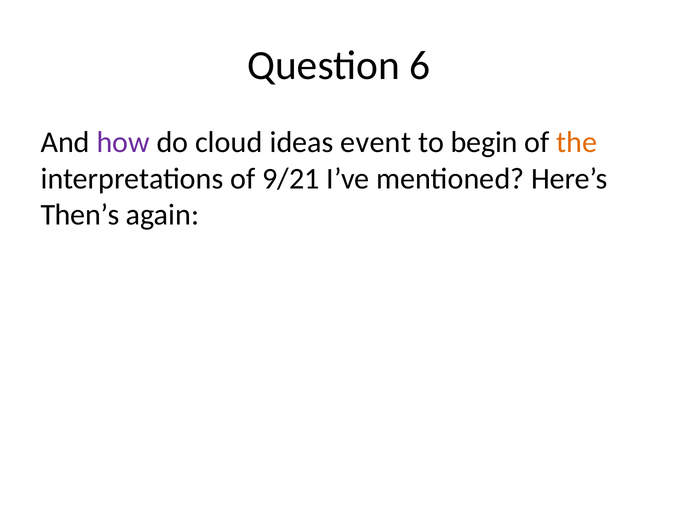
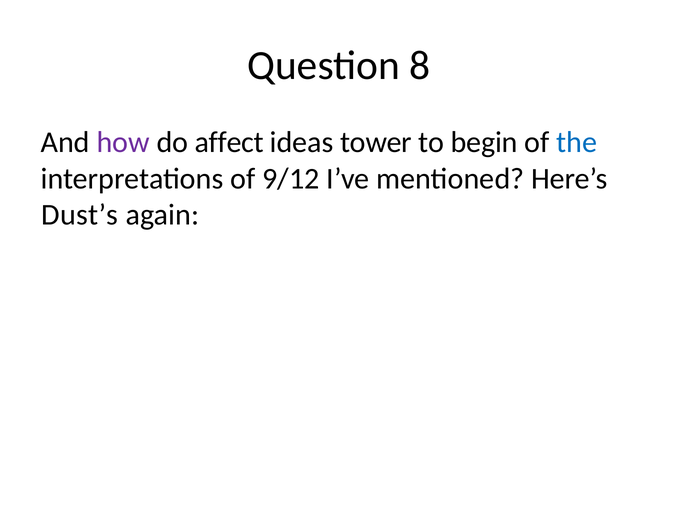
6: 6 -> 8 (420, 66)
cloud: cloud -> affect (229, 142)
event: event -> tower (376, 142)
the colour: orange -> blue (577, 142)
9/21: 9/21 -> 9/12 (291, 178)
Then’s: Then’s -> Dust’s (80, 215)
